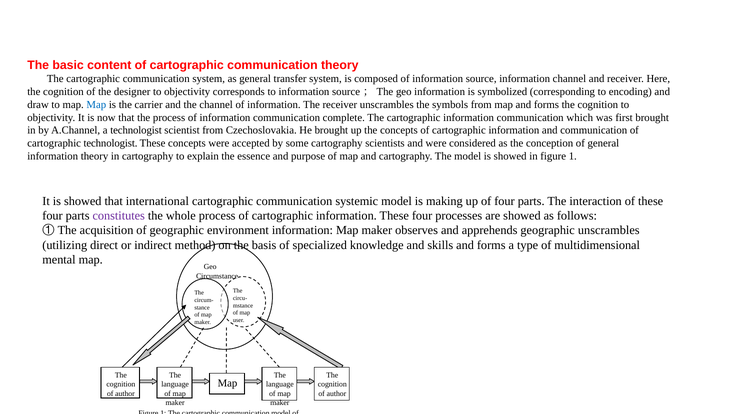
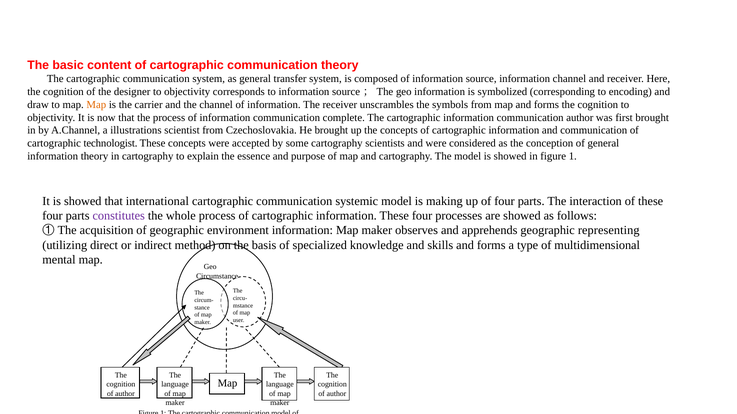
Map colour: blue -> orange (96, 105)
communication which: which -> author (580, 118)
a technologist: technologist -> illustrations (136, 131)
geographic unscrambles: unscrambles -> representing (609, 231)
